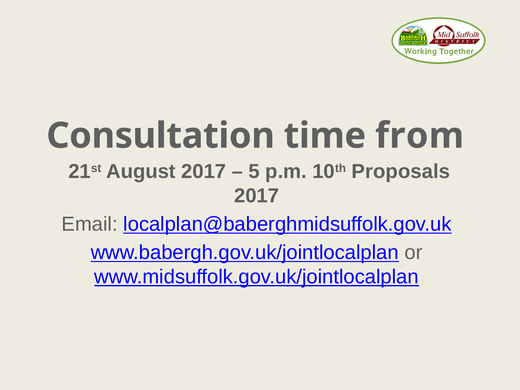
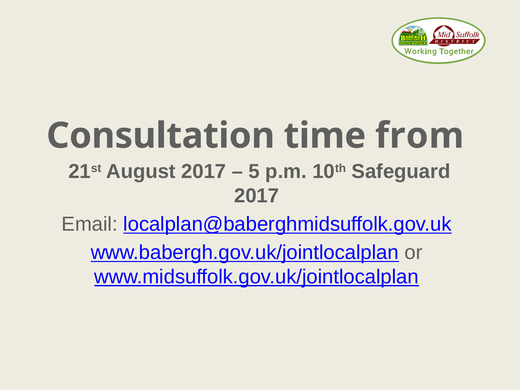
Proposals: Proposals -> Safeguard (401, 172)
